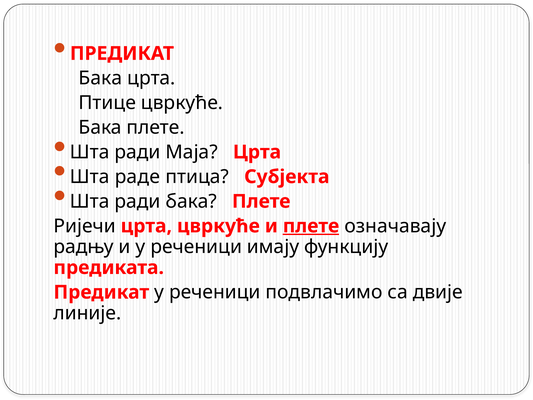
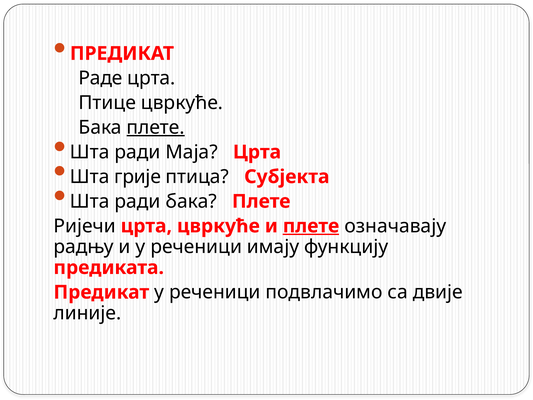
Бака: Бака -> Раде (101, 78)
плете underline: none -> present (156, 127)
раде: раде -> грије (138, 177)
